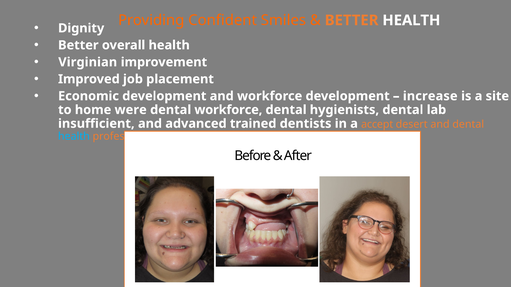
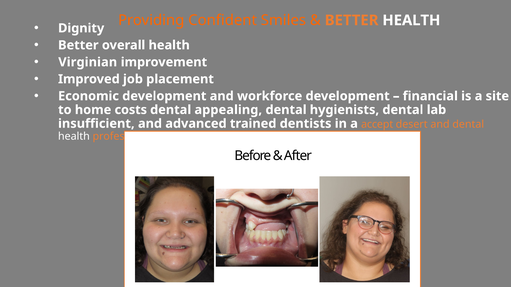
increase: increase -> financial (430, 96)
were: were -> costs (131, 110)
dental workforce: workforce -> appealing (228, 110)
health colour: light blue -> white (74, 136)
